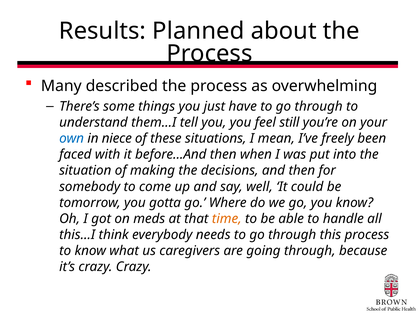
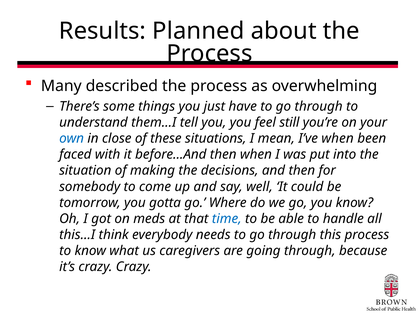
niece: niece -> close (117, 139)
I’ve freely: freely -> when (338, 139)
time colour: orange -> blue (227, 219)
